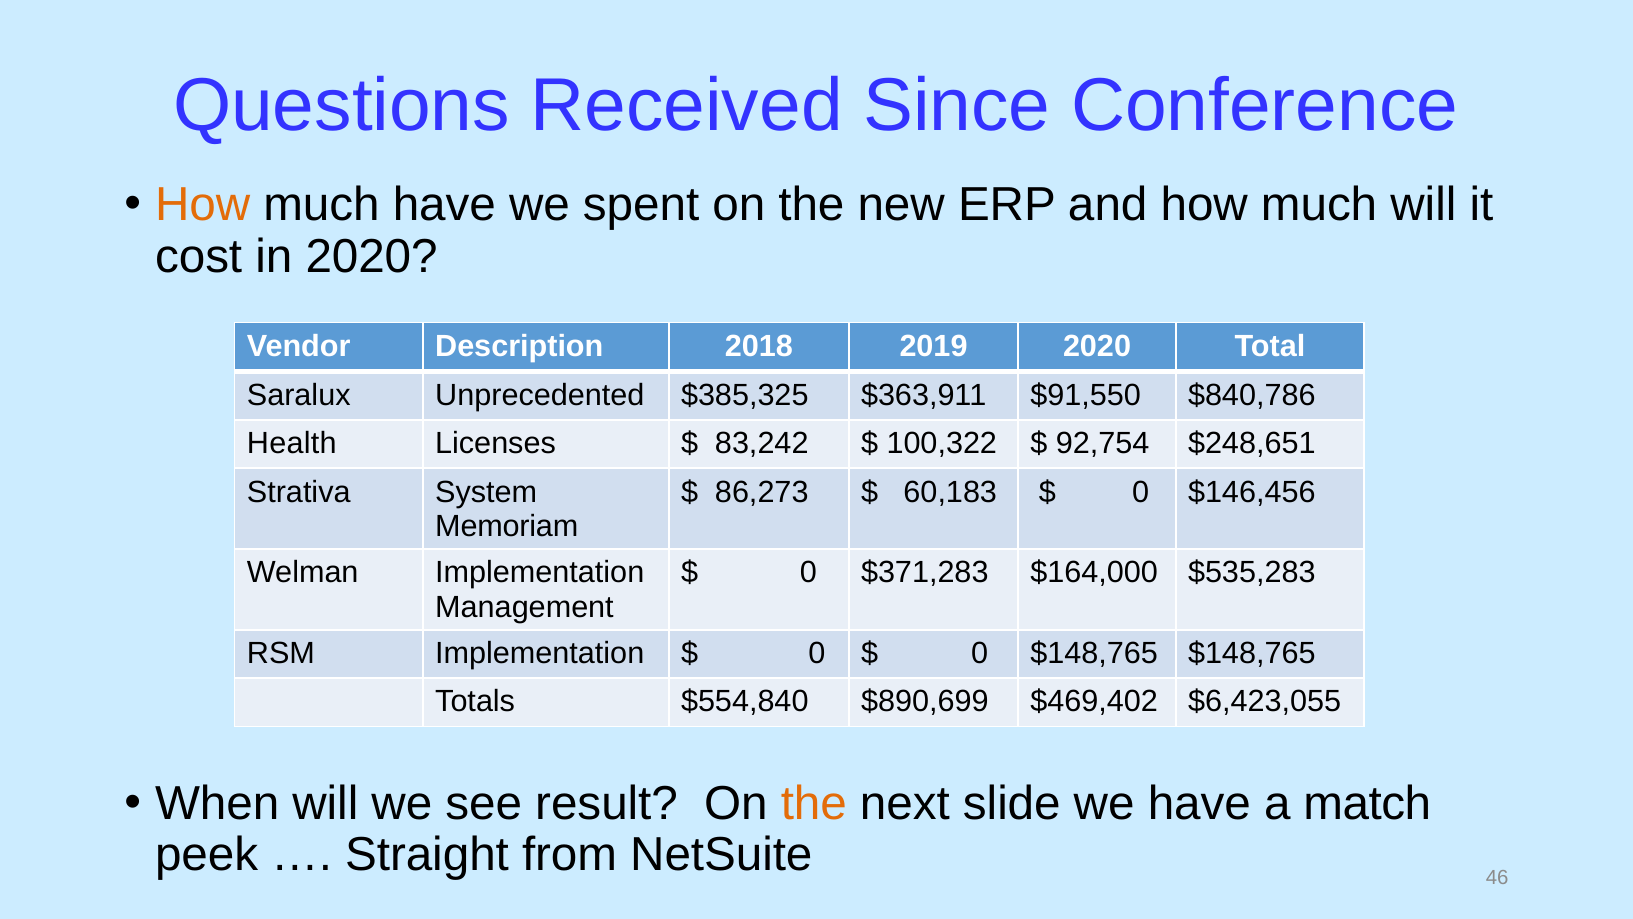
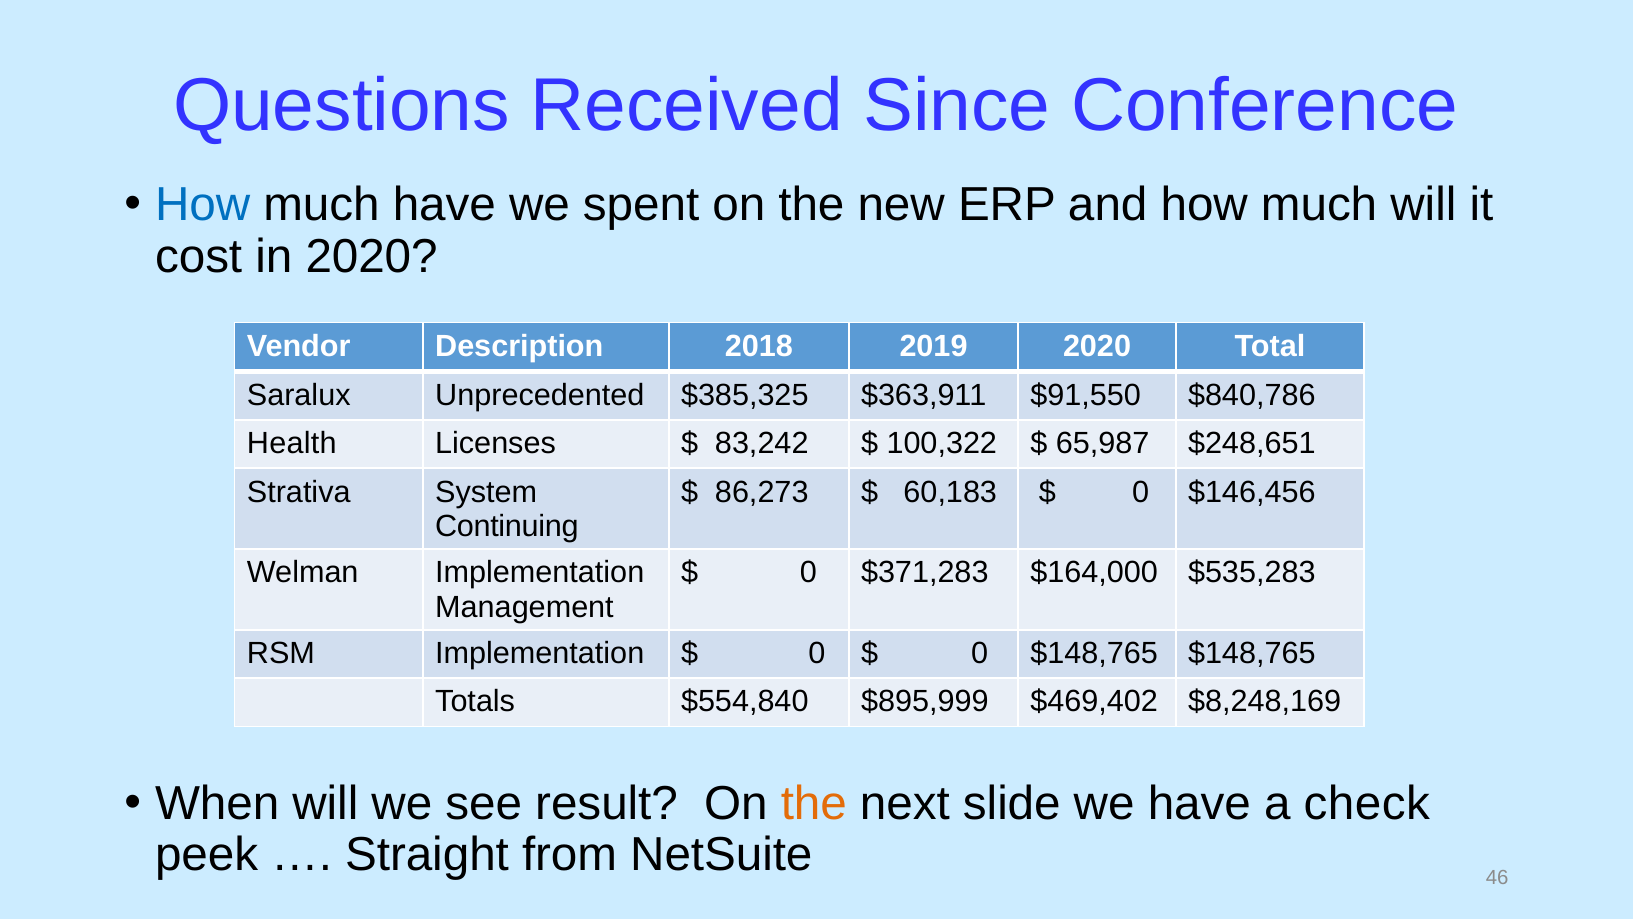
How colour: orange -> blue (203, 205)
92,754: 92,754 -> 65,987 (1103, 443)
Memoriam: Memoriam -> Continuing (507, 526)
$890,699: $890,699 -> $895,999 (925, 702)
$6,423,055: $6,423,055 -> $8,248,169 (1265, 702)
match: match -> check (1367, 803)
